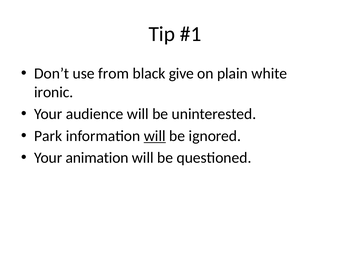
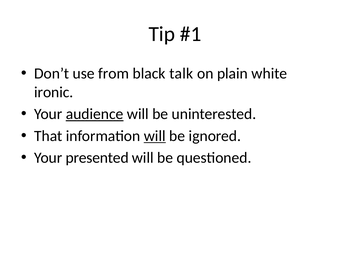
give: give -> talk (181, 73)
audience underline: none -> present (95, 114)
Park: Park -> That (48, 136)
animation: animation -> presented (97, 157)
